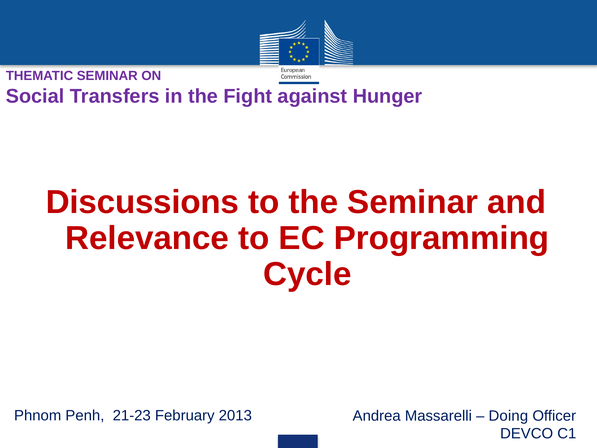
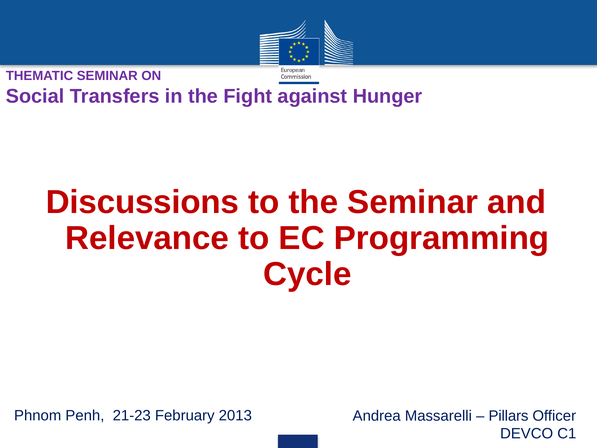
Doing: Doing -> Pillars (508, 416)
